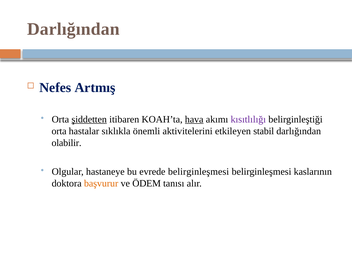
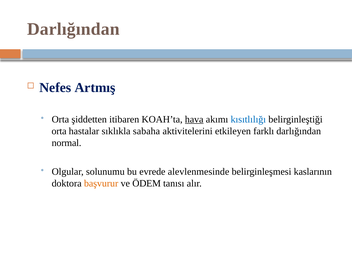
şiddetten underline: present -> none (89, 119)
kısıtlılığı colour: purple -> blue (248, 119)
önemli: önemli -> sabaha (146, 131)
stabil: stabil -> farklı (264, 131)
olabilir: olabilir -> normal (67, 143)
hastaneye: hastaneye -> solunumu (105, 172)
evrede belirginleşmesi: belirginleşmesi -> alevlenmesinde (199, 172)
